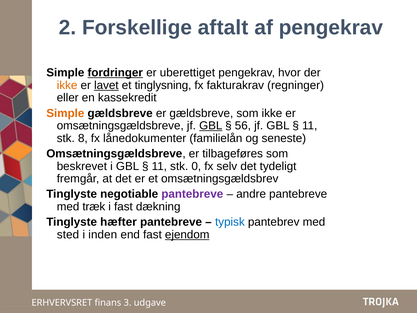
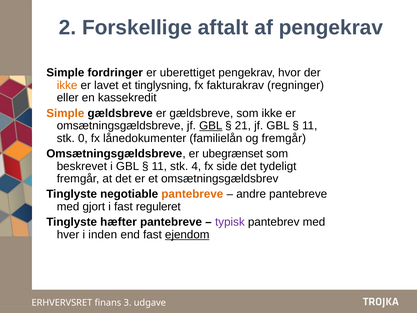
fordringer underline: present -> none (115, 73)
lavet underline: present -> none (106, 85)
56: 56 -> 21 (243, 126)
8: 8 -> 0 (83, 138)
og seneste: seneste -> fremgår (284, 138)
tilbageføres: tilbageføres -> ubegrænset (233, 154)
0: 0 -> 4 (196, 166)
selv: selv -> side (227, 166)
pantebreve colour: purple -> orange (192, 194)
træk: træk -> gjort (94, 206)
dækning: dækning -> reguleret (158, 206)
typisk colour: blue -> purple (230, 222)
sted: sted -> hver (68, 234)
